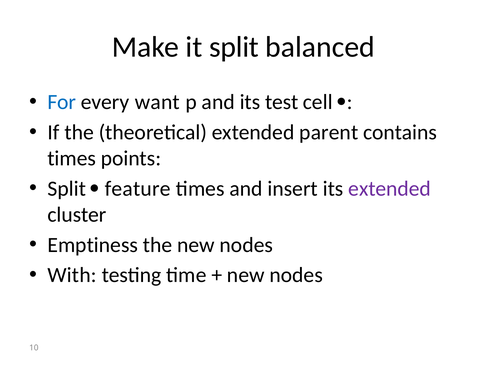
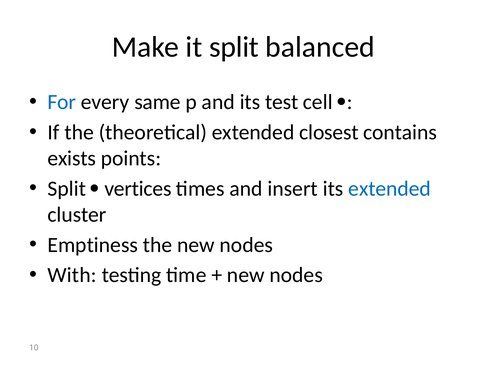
want: want -> same (158, 102)
parent: parent -> closest (329, 132)
times: times -> exists (72, 158)
feature: feature -> vertices (138, 189)
extended colour: purple -> blue (390, 189)
